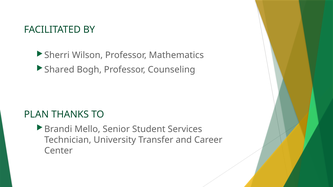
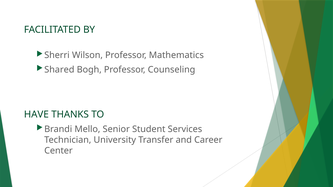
PLAN: PLAN -> HAVE (36, 115)
